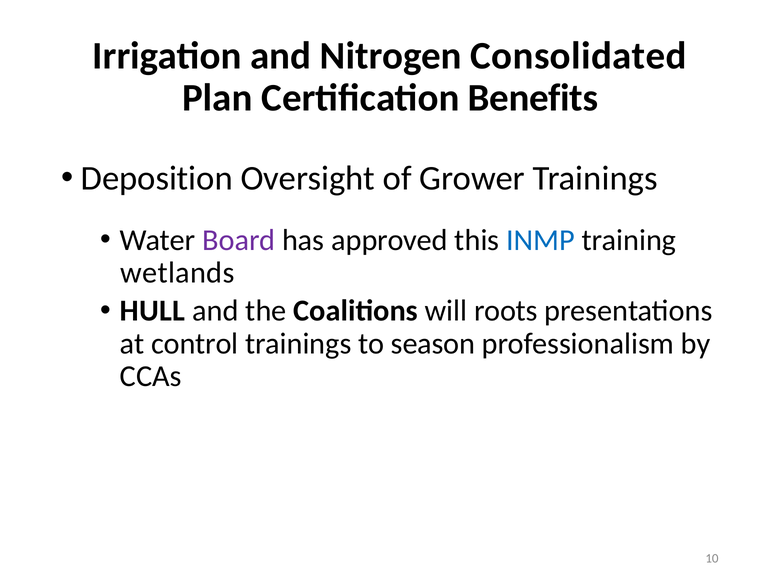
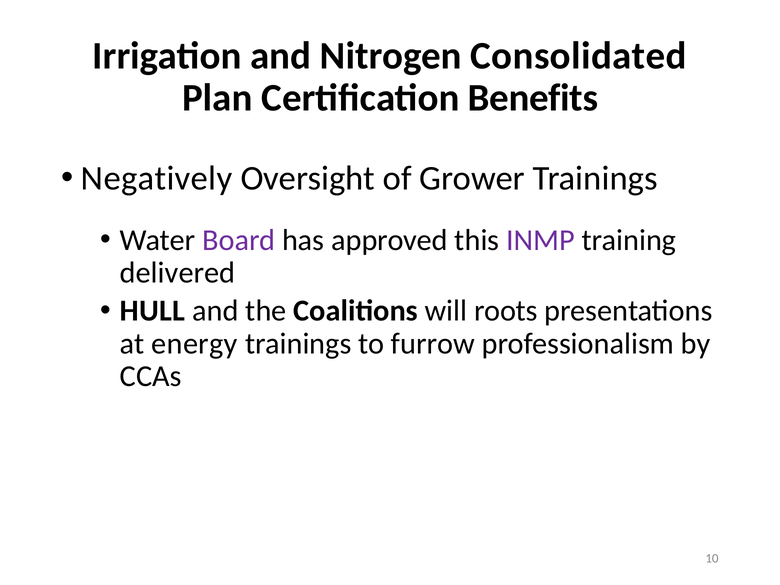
Deposition: Deposition -> Negatively (157, 178)
INMP colour: blue -> purple (541, 240)
wetlands: wetlands -> delivered (178, 273)
control: control -> energy (194, 344)
season: season -> furrow (433, 344)
